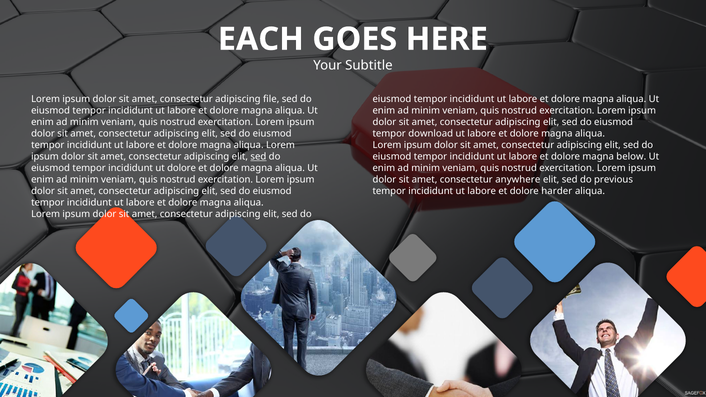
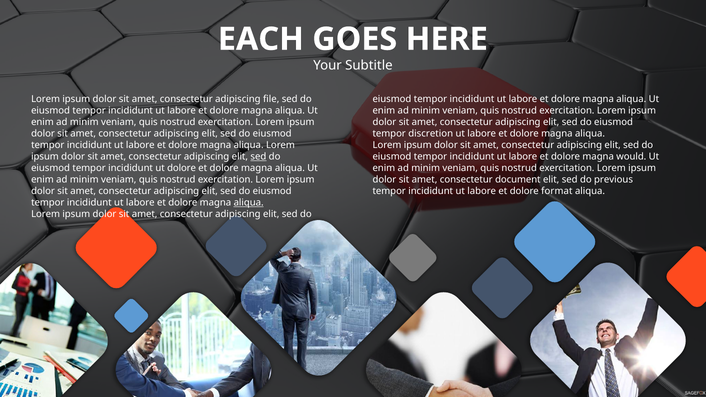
download: download -> discretion (431, 134)
below: below -> would (631, 157)
anywhere: anywhere -> document (518, 180)
harder: harder -> format (557, 191)
aliqua underline: none -> present (249, 203)
